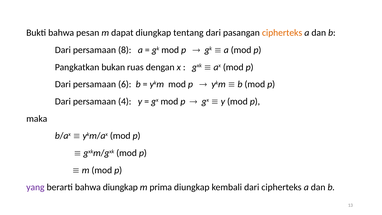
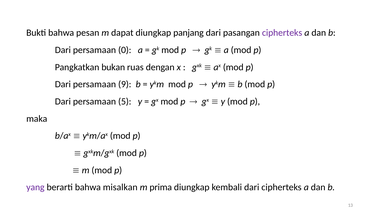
tentang: tentang -> panjang (188, 33)
cipherteks colour: orange -> purple (282, 33)
8: 8 -> 0 (125, 50)
6: 6 -> 9 (125, 84)
4: 4 -> 5 (125, 101)
bahwa diungkap: diungkap -> misalkan (120, 187)
